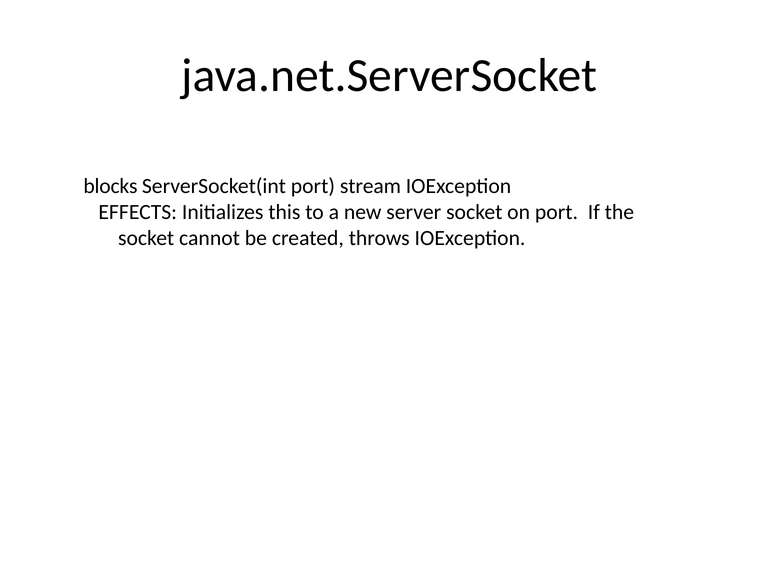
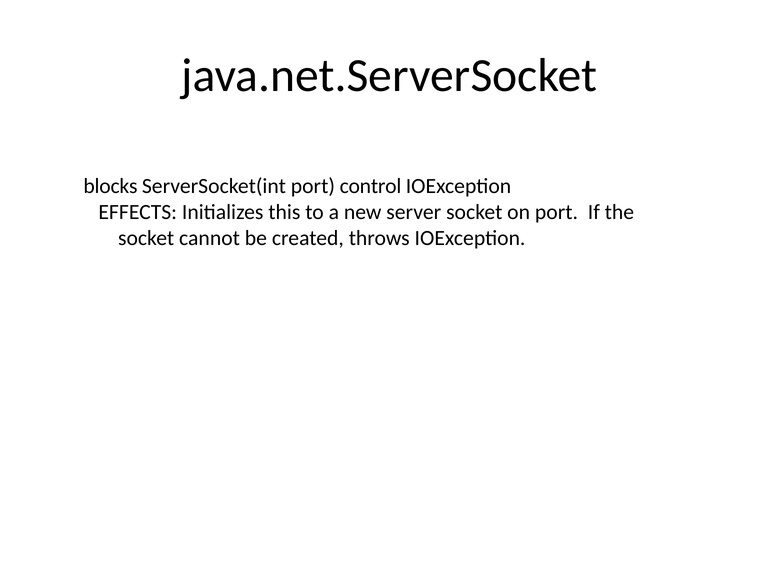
stream: stream -> control (371, 186)
